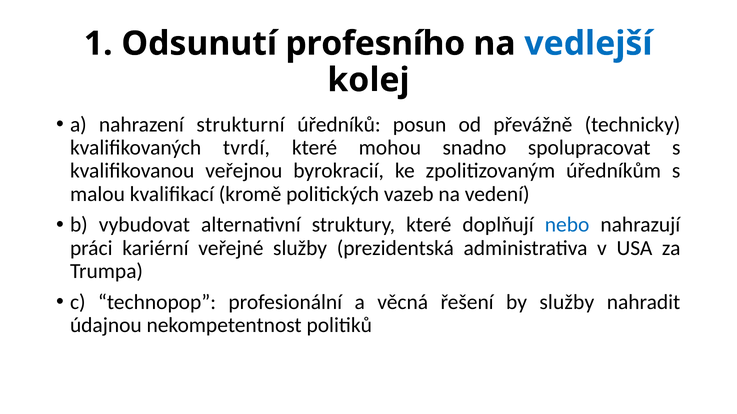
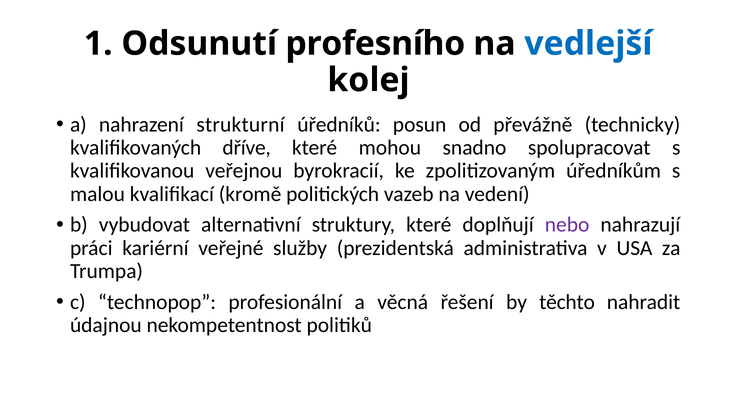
tvrdí: tvrdí -> dříve (247, 148)
nebo colour: blue -> purple (567, 225)
by služby: služby -> těchto (567, 303)
